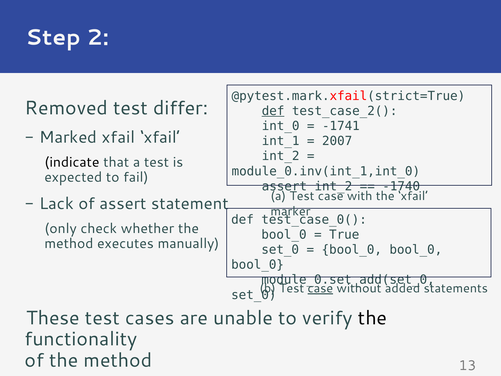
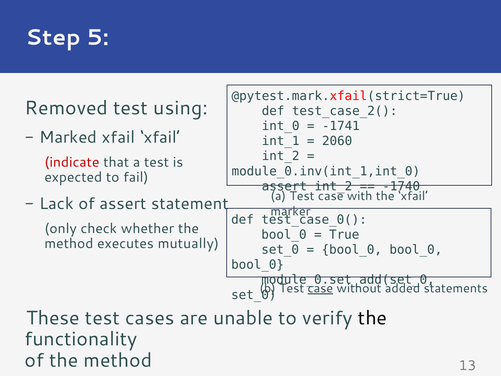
2: 2 -> 5 (98, 38)
differ: differ -> using (181, 108)
def underline: present -> none (273, 111)
2007: 2007 -> 2060 (337, 141)
indicate colour: black -> red (72, 162)
manually: manually -> mutually (188, 243)
